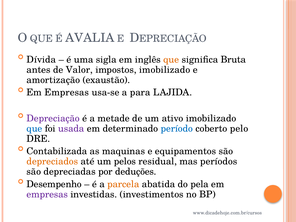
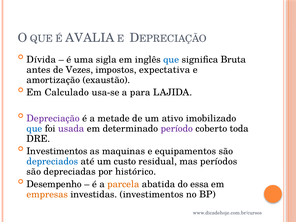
que colour: orange -> blue (171, 60)
Valor: Valor -> Vezes (79, 70)
impostos imobilizado: imobilizado -> expectativa (165, 70)
Empresas: Empresas -> Calculado (67, 92)
período colour: blue -> purple (177, 129)
pelo: pelo -> toda (239, 129)
Contabilizada: Contabilizada -> Investimentos (57, 151)
depreciados colour: orange -> blue (52, 161)
pelos: pelos -> custo (125, 161)
deduções: deduções -> histórico (136, 172)
pela: pela -> essa (200, 184)
empresas colour: purple -> orange (47, 194)
